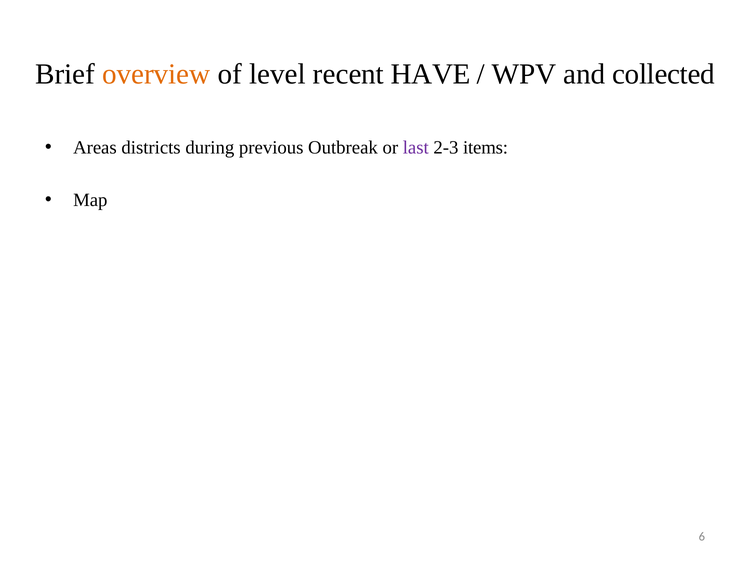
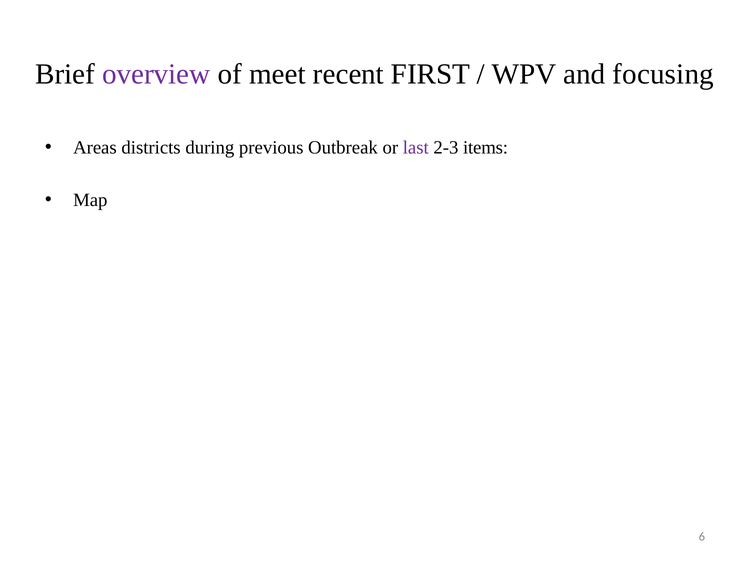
overview colour: orange -> purple (156, 74)
level: level -> meet (277, 74)
HAVE: HAVE -> FIRST (431, 74)
collected: collected -> focusing (663, 74)
